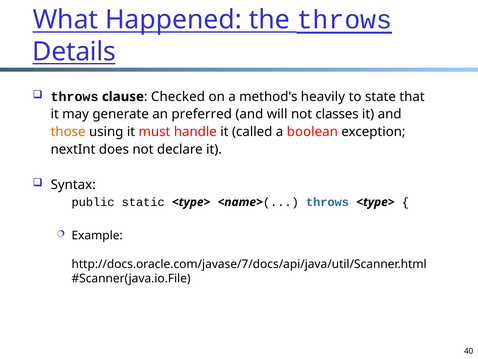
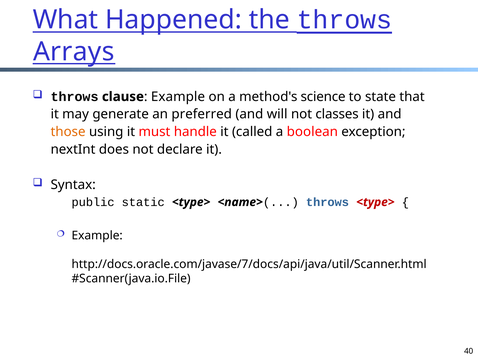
Details: Details -> Arrays (74, 52)
Checked: Checked -> Example (178, 97)
heavily: heavily -> science (323, 97)
<type> colour: black -> red (375, 202)
